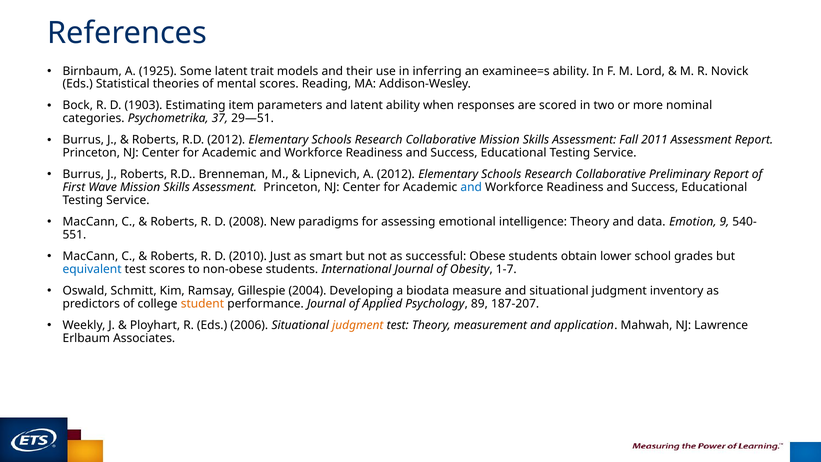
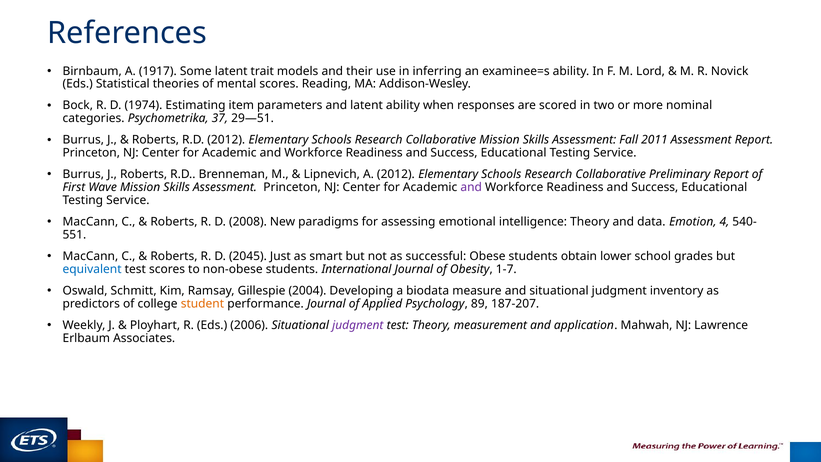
1925: 1925 -> 1917 (158, 71)
1903: 1903 -> 1974 (143, 106)
and colour: blue -> purple (471, 187)
9: 9 -> 4 (724, 222)
2010: 2010 -> 2045 (248, 256)
judgment colour: orange -> purple (358, 325)
